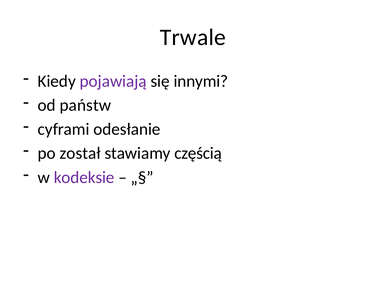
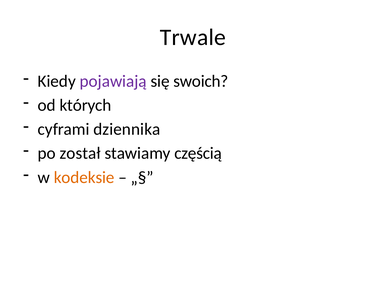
innymi: innymi -> swoich (201, 81)
państw: państw -> których (85, 105)
odesłanie: odesłanie -> dziennika (127, 129)
kodeksie colour: purple -> orange (84, 177)
